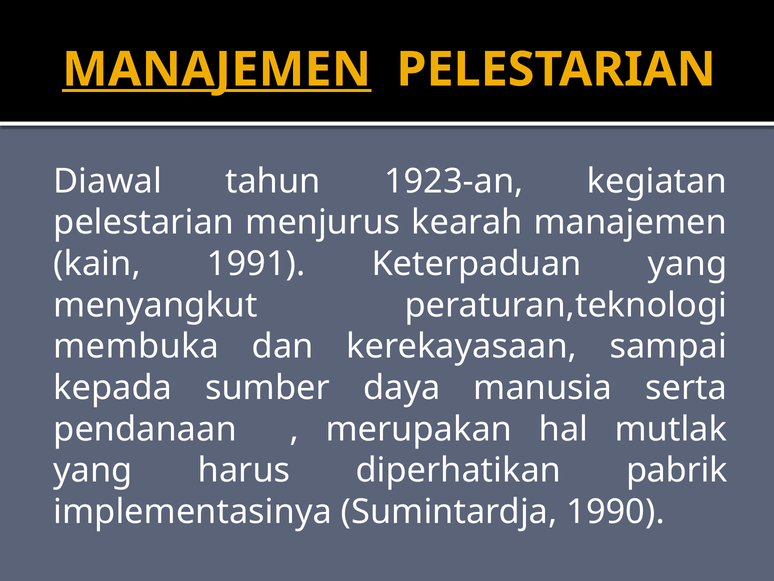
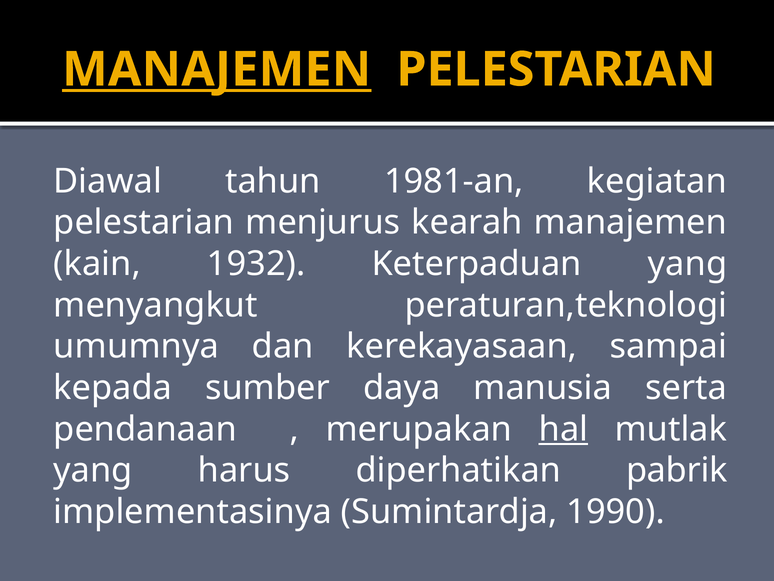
1923-an: 1923-an -> 1981-an (454, 181)
1991: 1991 -> 1932 (256, 264)
membuka: membuka -> umumnya (136, 346)
hal underline: none -> present (563, 429)
